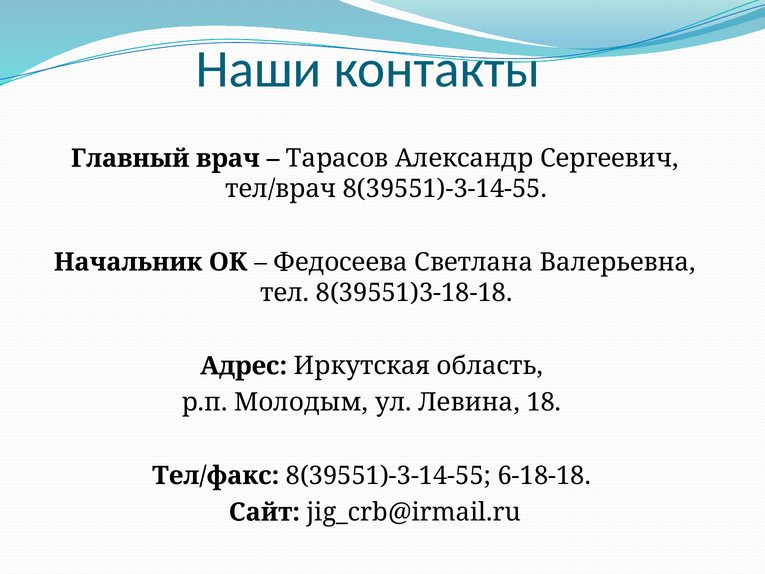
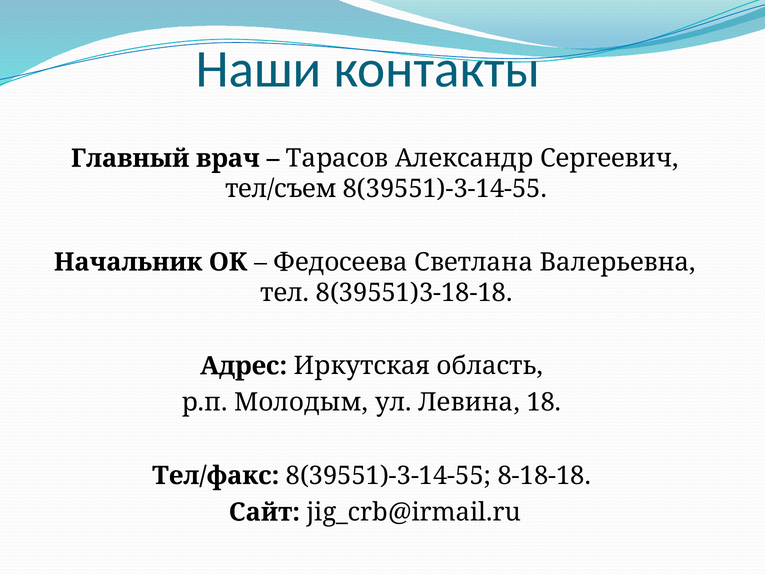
тел/врач: тел/врач -> тел/съем (281, 189)
6-18-18: 6-18-18 -> 8-18-18 (544, 475)
